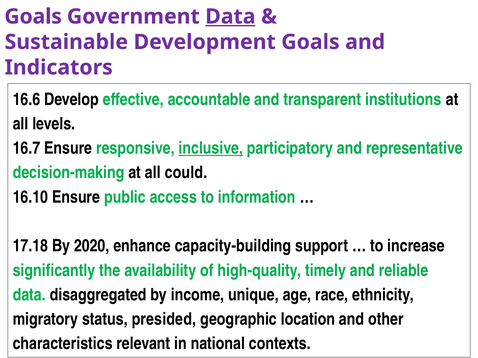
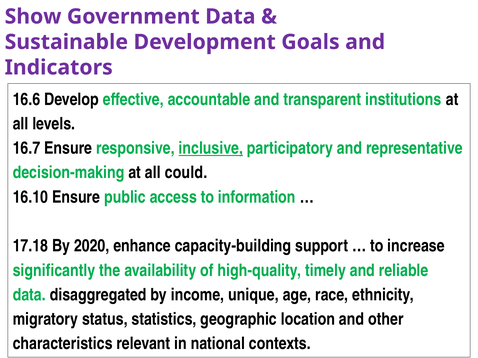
Goals: Goals -> Show (33, 17)
Data underline: present -> none (230, 17)
presided: presided -> statistics (164, 320)
